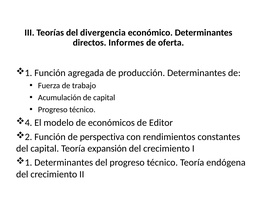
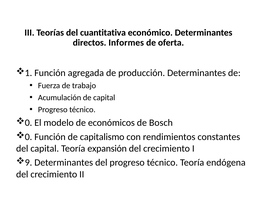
divergencia: divergencia -> cuantitativa (103, 32)
4: 4 -> 0 (28, 123)
Editor: Editor -> Bosch (161, 123)
2: 2 -> 0 (28, 137)
perspectiva: perspectiva -> capitalismo (102, 137)
1: 1 -> 9 (28, 162)
